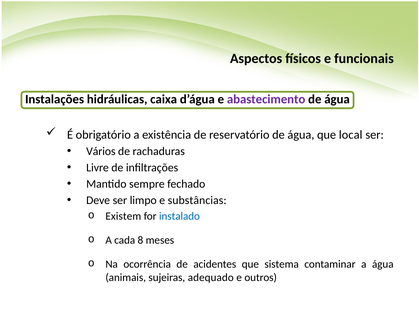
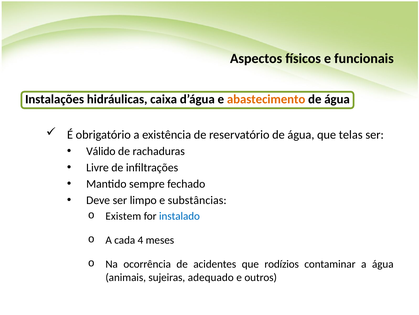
abastecimento colour: purple -> orange (266, 99)
local: local -> telas (351, 134)
Vários: Vários -> Válido (101, 151)
8: 8 -> 4 (140, 240)
sistema: sistema -> rodízios (282, 264)
